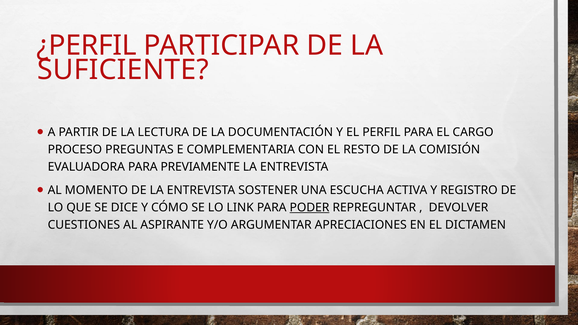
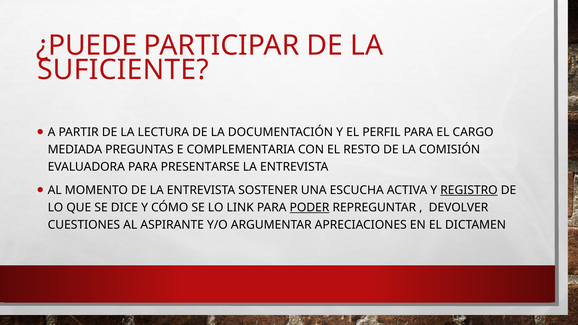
¿PERFIL: ¿PERFIL -> ¿PUEDE (87, 46)
PROCESO: PROCESO -> MEDIADA (75, 150)
PREVIAMENTE: PREVIAMENTE -> PRESENTARSE (200, 167)
REGISTRO underline: none -> present (469, 190)
